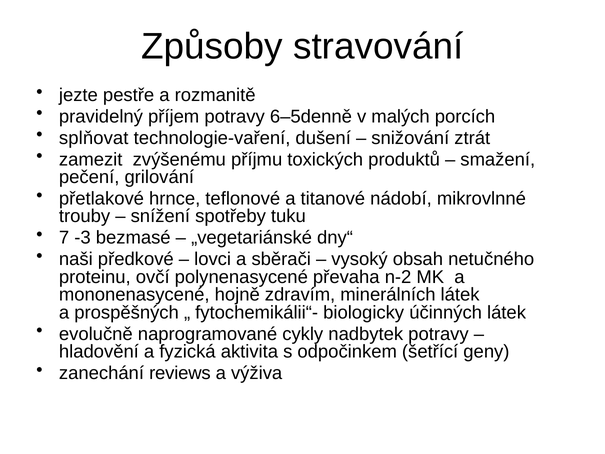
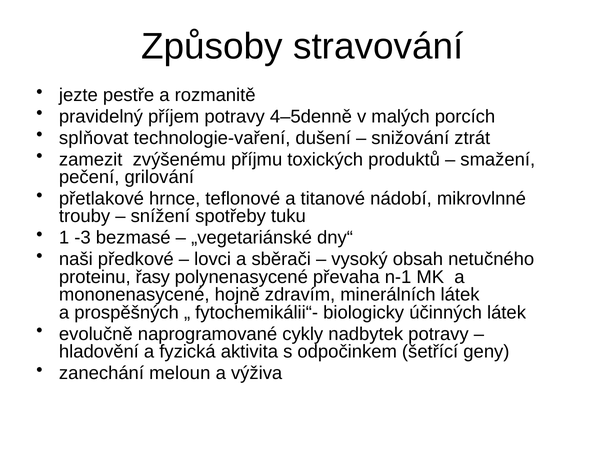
6–5denně: 6–5denně -> 4–5denně (311, 116)
7: 7 -> 1 (64, 238)
ovčí: ovčí -> řasy (153, 277)
n-2: n-2 -> n-1 (398, 277)
reviews: reviews -> meloun (180, 373)
